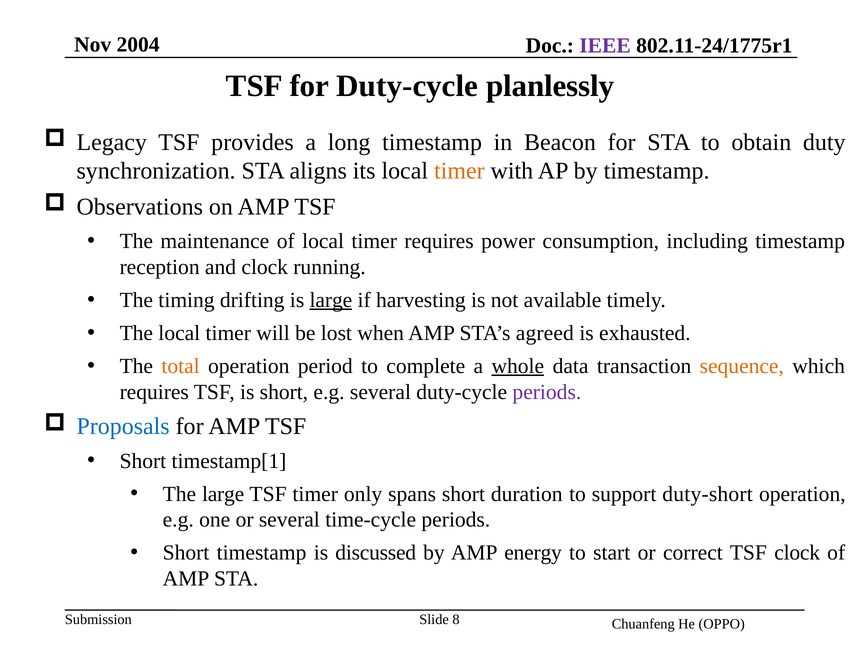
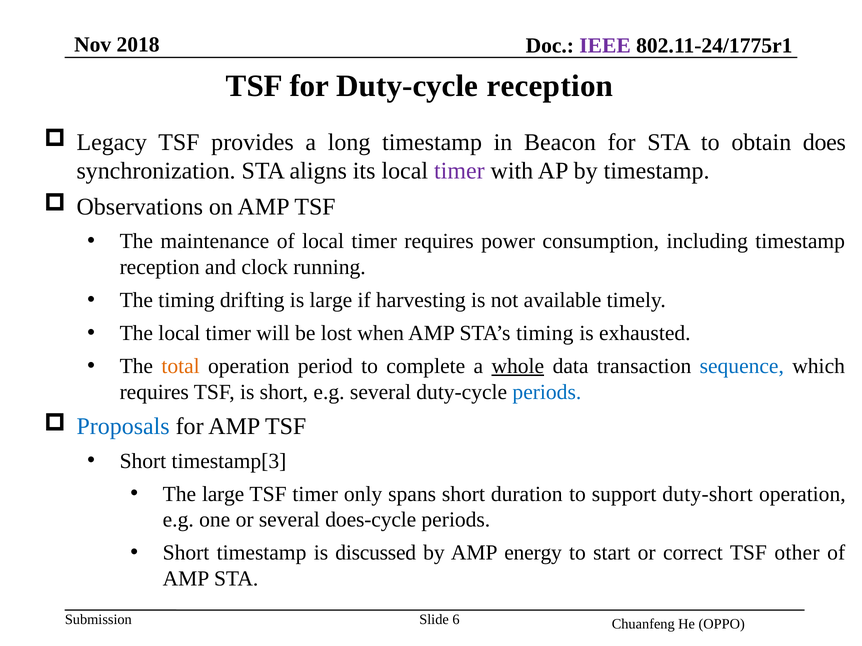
2004: 2004 -> 2018 (138, 45)
Duty-cycle planlessly: planlessly -> reception (550, 86)
duty: duty -> does (824, 142)
timer colour: orange -> purple (459, 171)
large underline: present -> none (331, 300)
STA’s agreed: agreed -> timing (545, 333)
sequence colour: orange -> blue (742, 366)
periods colour: purple -> blue (547, 392)
timestamp[1: timestamp[1 -> timestamp[3 (229, 461)
time-cycle: time-cycle -> does-cycle (371, 520)
TSF clock: clock -> other (797, 553)
8: 8 -> 6 (456, 620)
